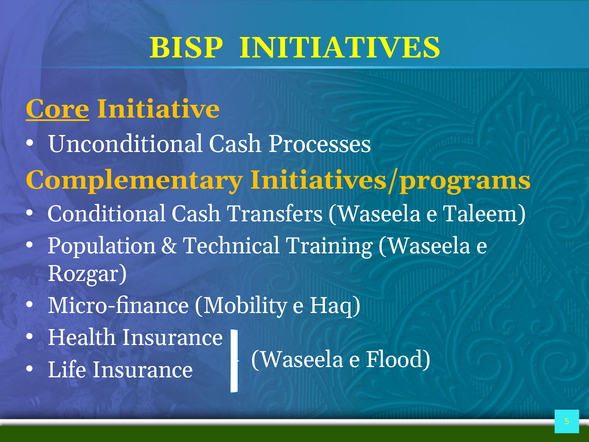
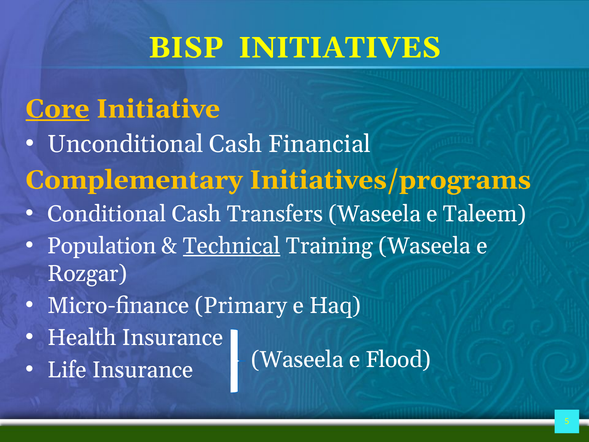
Processes: Processes -> Financial (320, 144)
Technical underline: none -> present (232, 246)
Mobility: Mobility -> Primary (241, 305)
